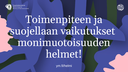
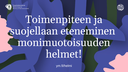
vaikutukset: vaikutukset -> eteneminen (88, 31)
